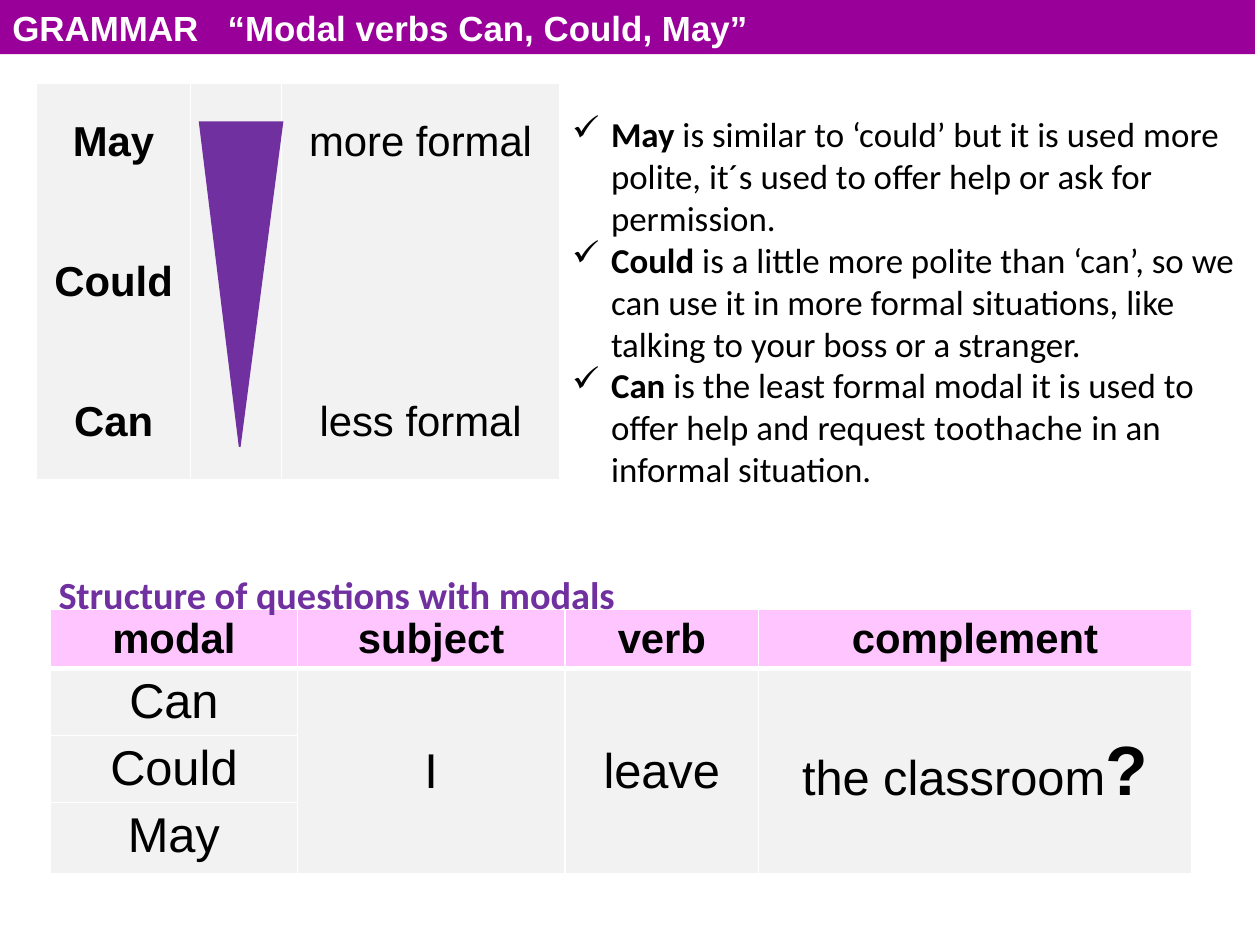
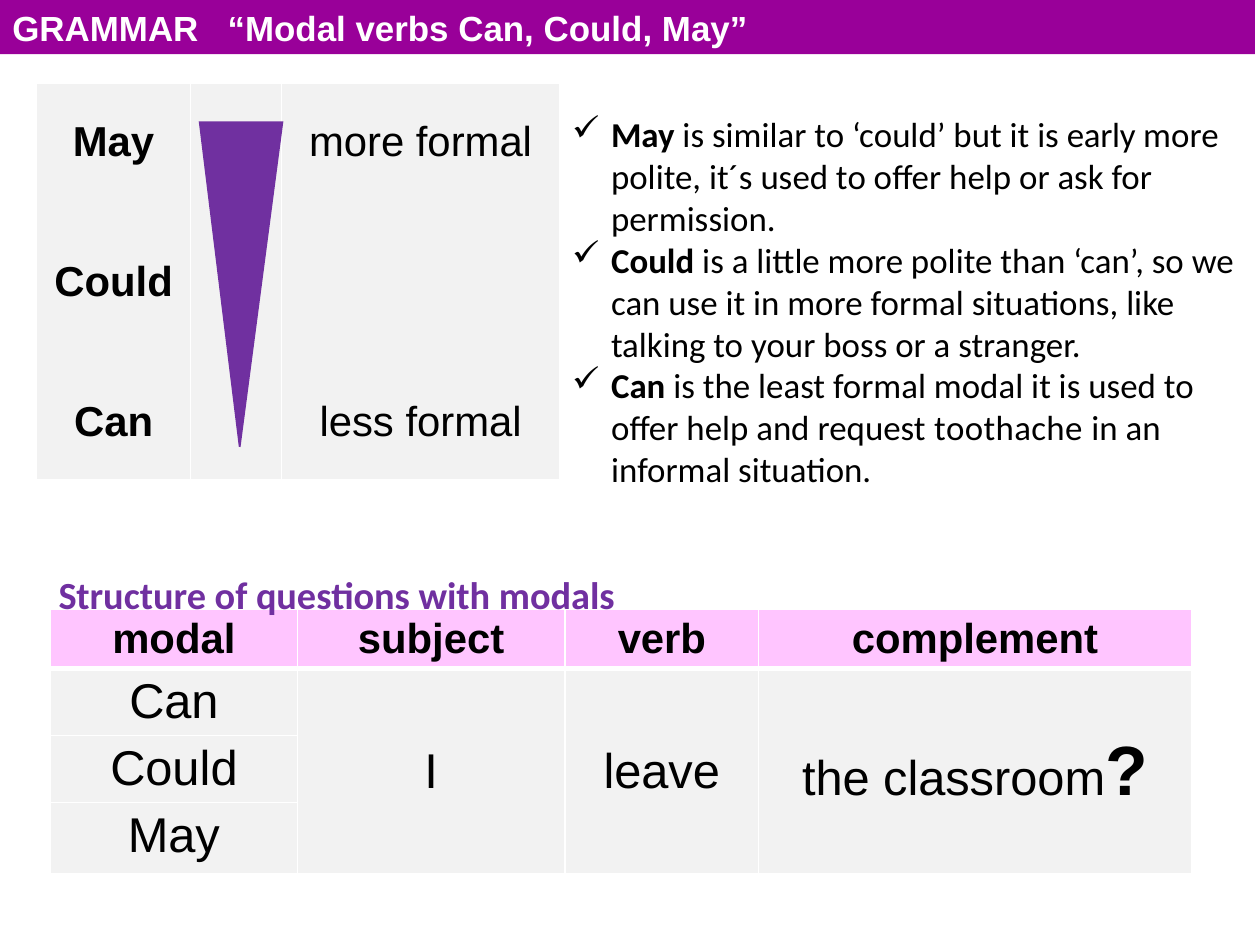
but it is used: used -> early (1101, 136)
